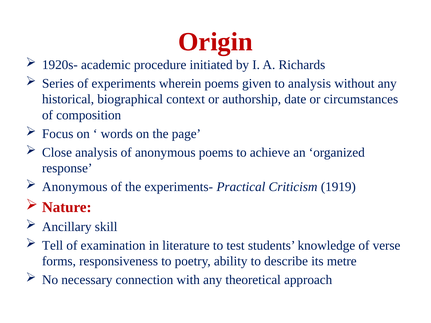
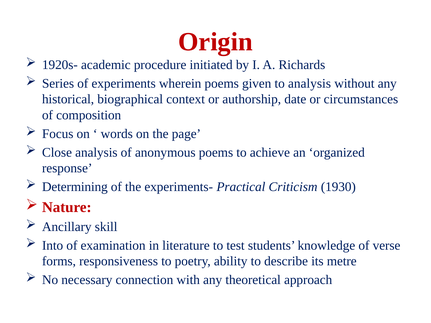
Anonymous: Anonymous -> Determining (75, 187)
1919: 1919 -> 1930 (338, 187)
Tell: Tell -> Into (53, 246)
